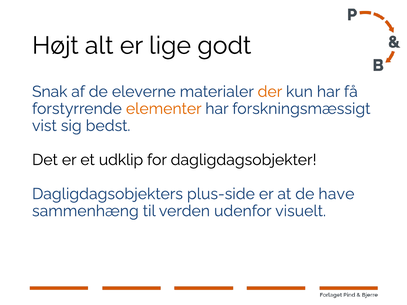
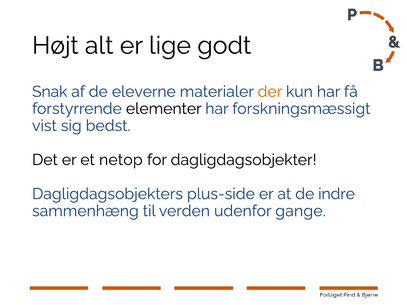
elementer colour: orange -> black (164, 109)
udklip: udklip -> netop (121, 160)
have: have -> indre (337, 194)
visuelt: visuelt -> gange (301, 211)
